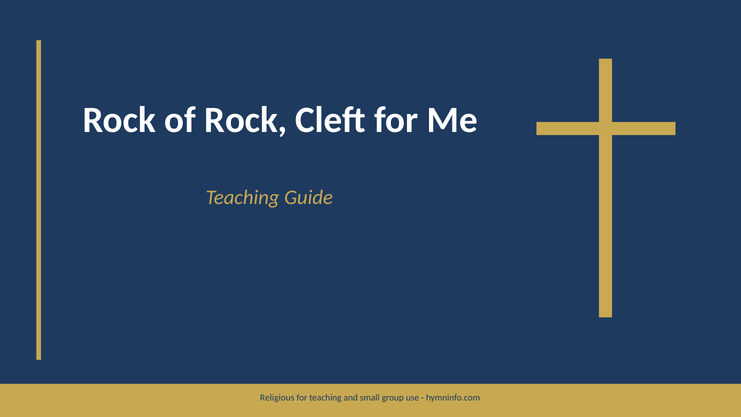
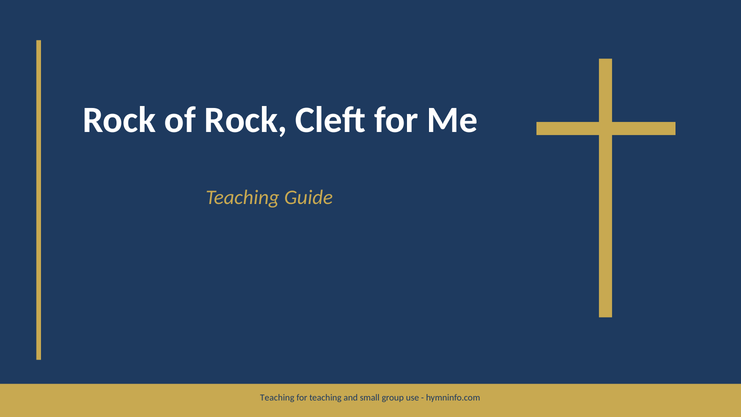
Religious: Religious -> Teaching (277, 398)
